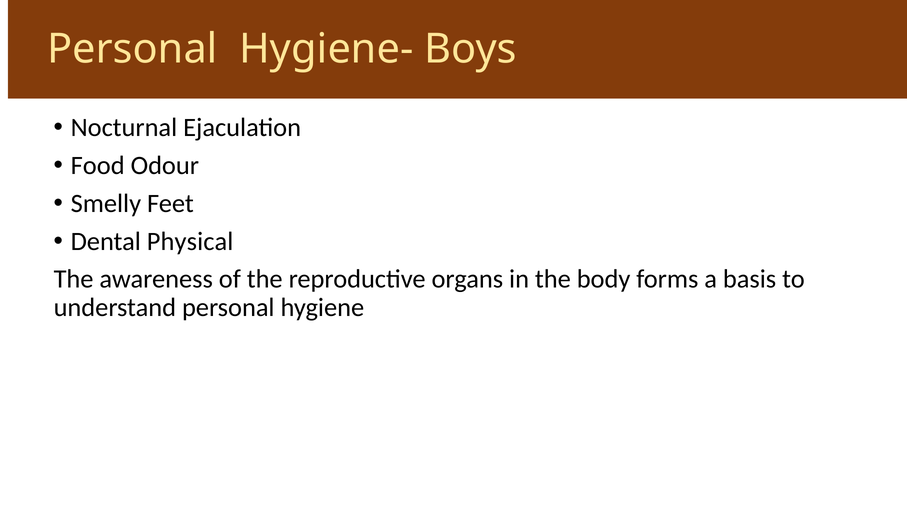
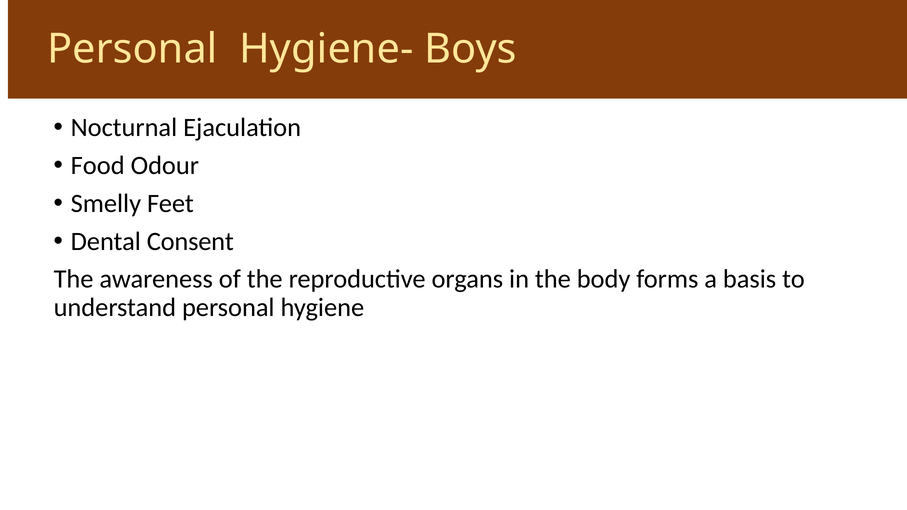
Physical: Physical -> Consent (190, 241)
